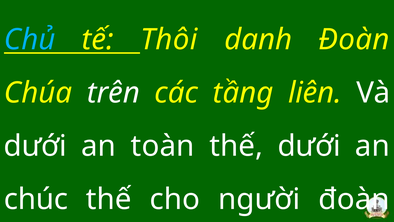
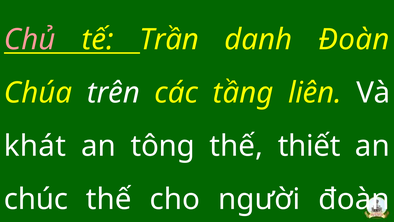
Chủ colour: light blue -> pink (30, 39)
Thôi: Thôi -> Trần (169, 39)
dưới: dưới -> khát (35, 146)
toàn: toàn -> tông (163, 146)
thế dưới: dưới -> thiết (309, 146)
